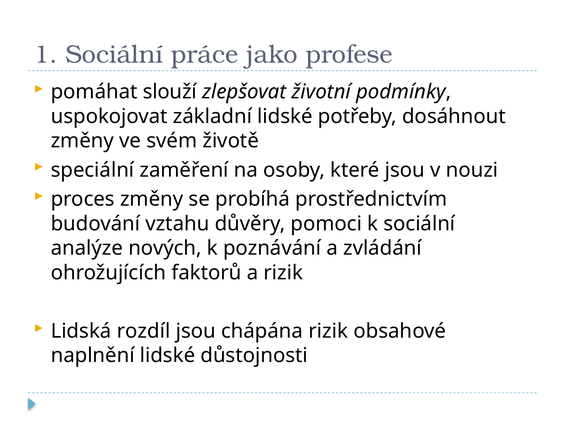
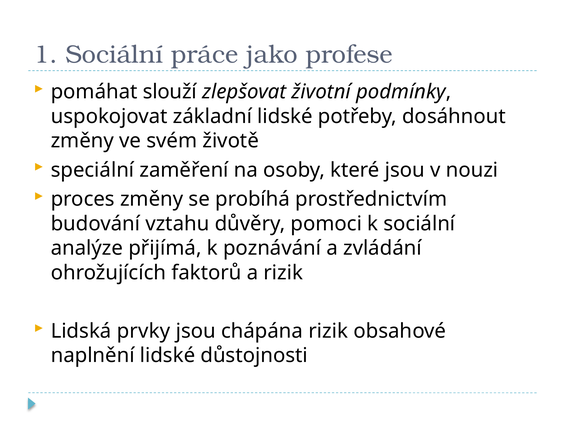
nových: nových -> přijímá (165, 248)
rozdíl: rozdíl -> prvky (143, 331)
